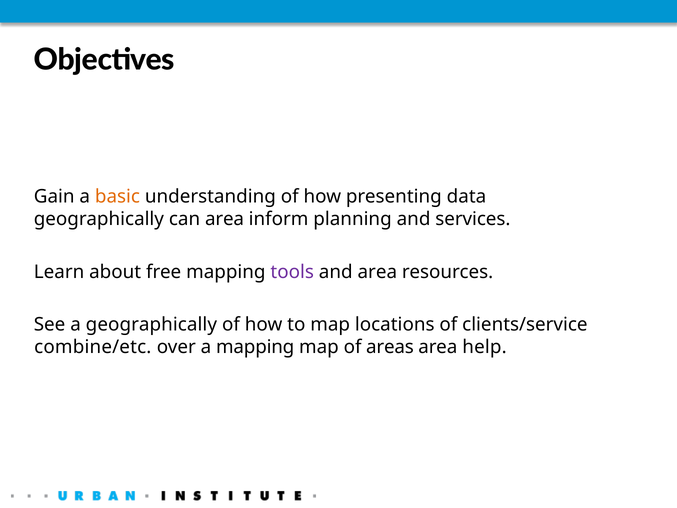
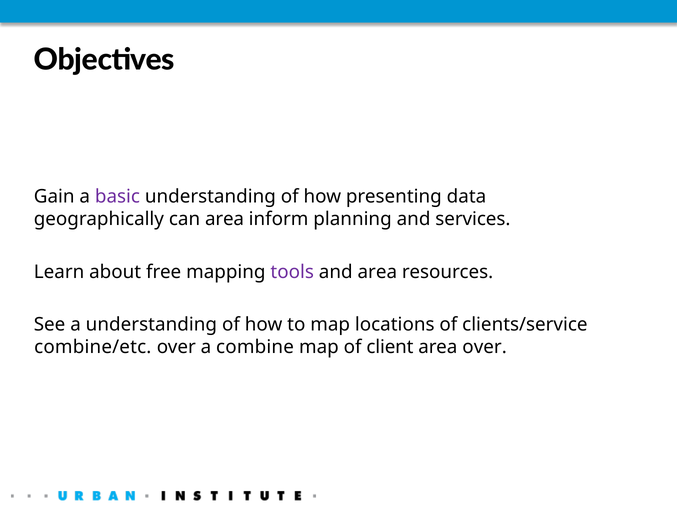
basic colour: orange -> purple (117, 197)
a geographically: geographically -> understanding (151, 324)
a mapping: mapping -> combine (255, 347)
areas: areas -> client (390, 347)
area help: help -> over (485, 347)
